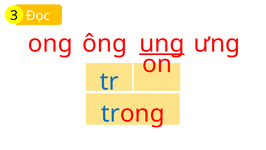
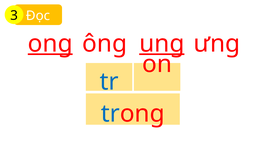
ong underline: none -> present (50, 44)
